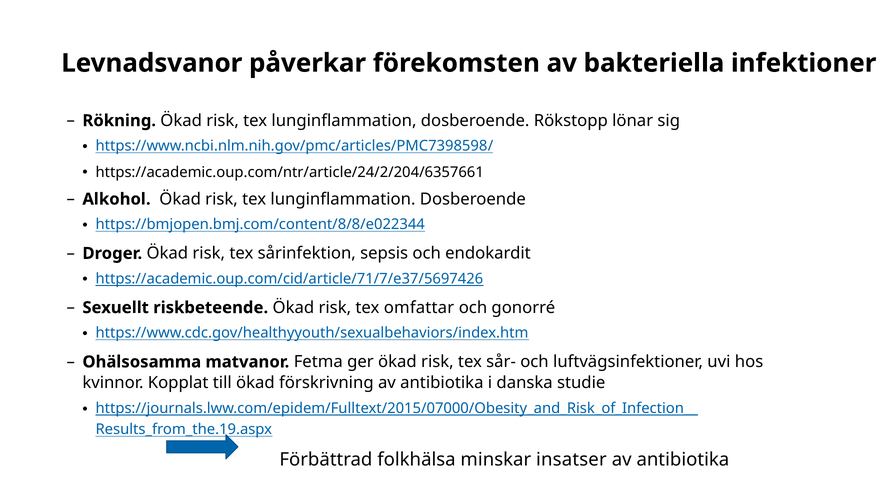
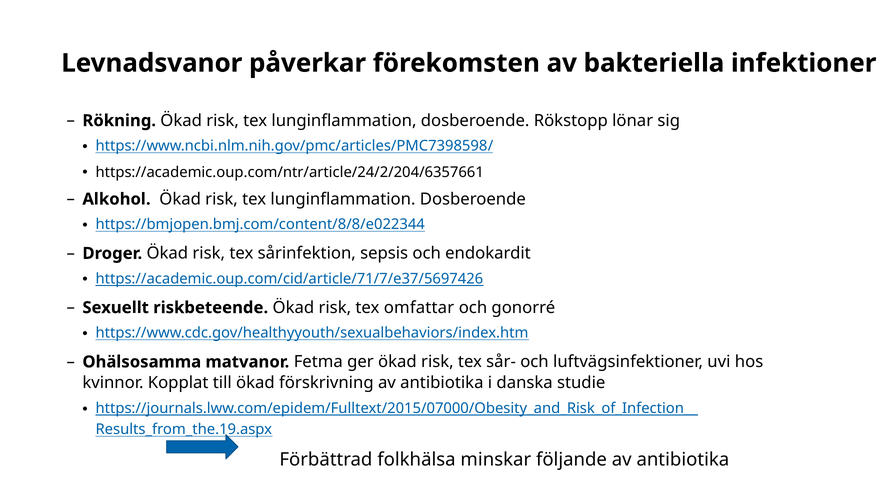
insatser: insatser -> följande (571, 460)
